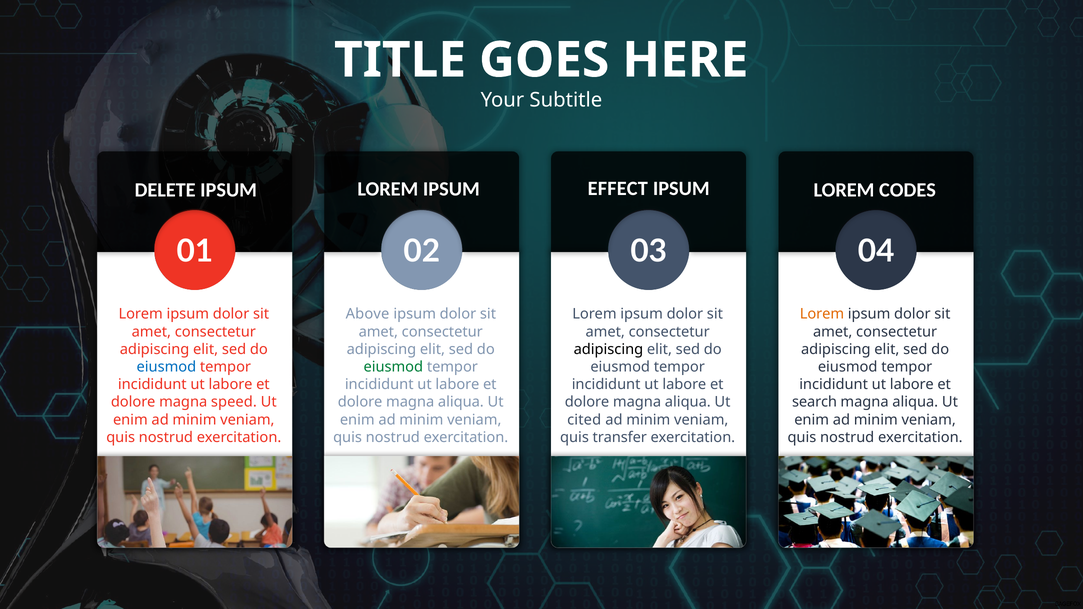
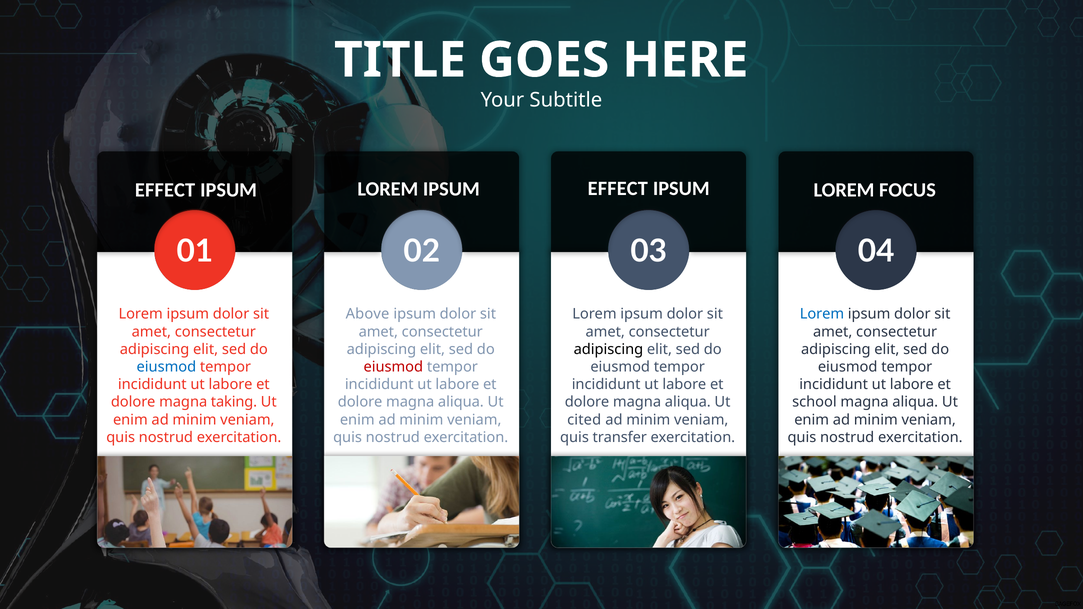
CODES: CODES -> FOCUS (907, 190)
DELETE: DELETE -> EFFECT (165, 190)
Lorem colour: orange -> blue (822, 314)
eiusmod colour: green -> red (393, 367)
speed: speed -> taking (234, 402)
search: search -> school (814, 402)
